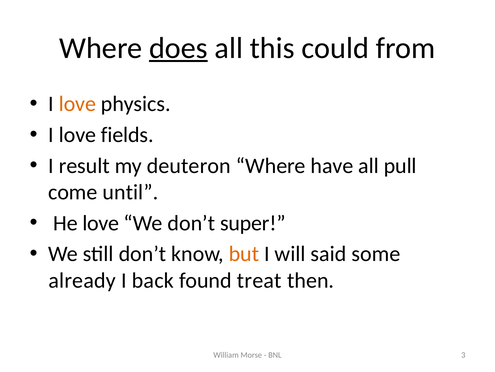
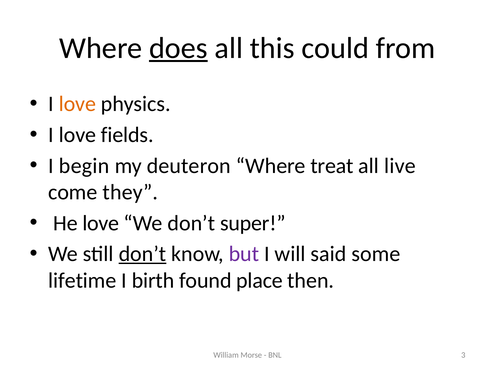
result: result -> begin (84, 165)
have: have -> treat (332, 165)
pull: pull -> live (400, 165)
until: until -> they (130, 192)
don’t underline: none -> present (142, 253)
but colour: orange -> purple (244, 253)
already: already -> lifetime (82, 280)
back: back -> birth (153, 280)
treat: treat -> place (260, 280)
